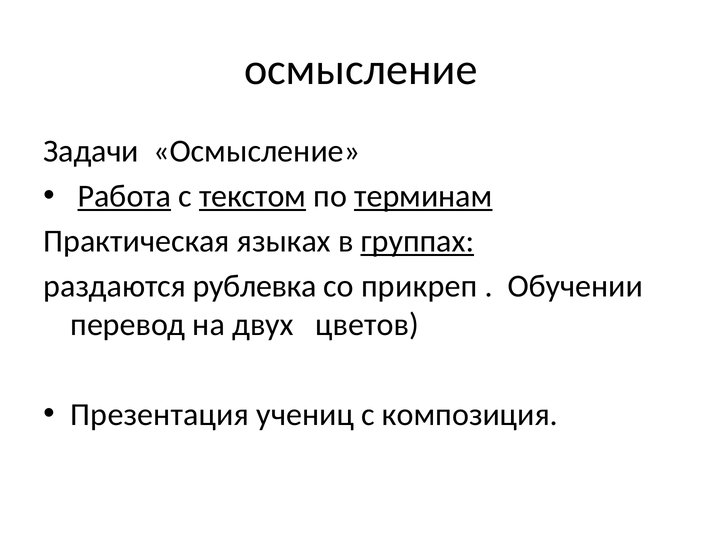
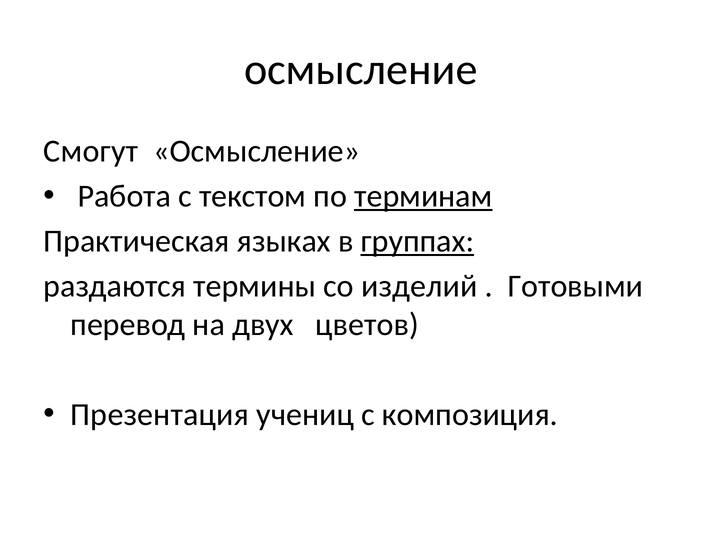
Задачи: Задачи -> Смогут (91, 151)
Работа underline: present -> none (124, 196)
текстом underline: present -> none (253, 196)
рублевка: рублевка -> термины (255, 286)
прикреп: прикреп -> изделий (419, 286)
Обучении: Обучении -> Готовыми (575, 286)
